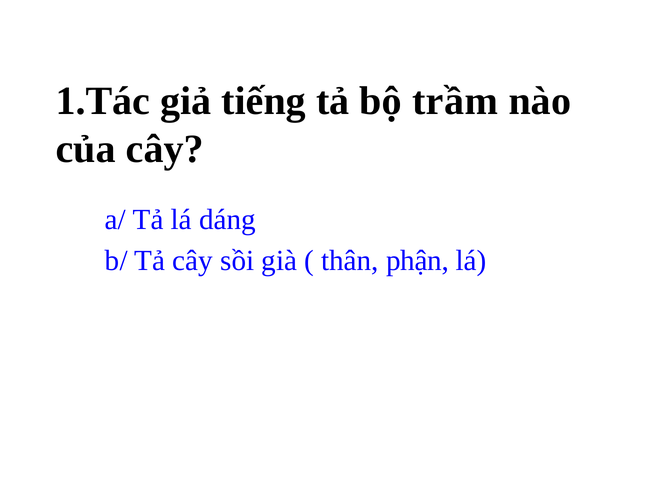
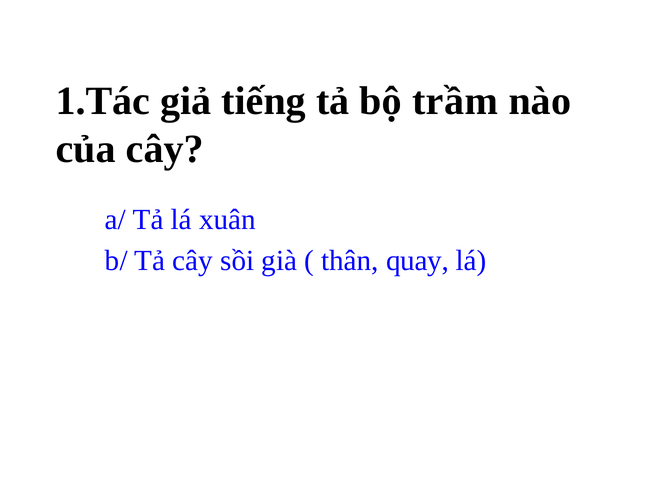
dáng: dáng -> xuân (227, 220)
phận: phận -> quay (417, 260)
